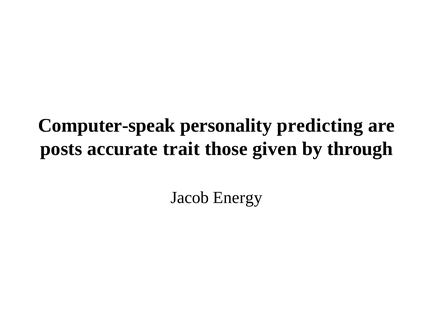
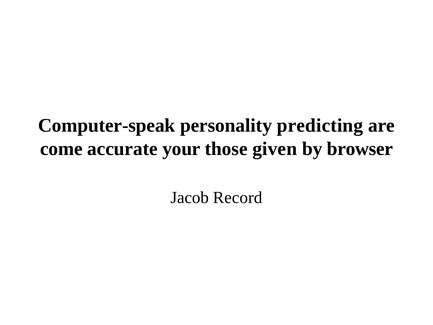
posts: posts -> come (61, 149)
trait: trait -> your (181, 149)
through: through -> browser (360, 149)
Energy: Energy -> Record (238, 197)
